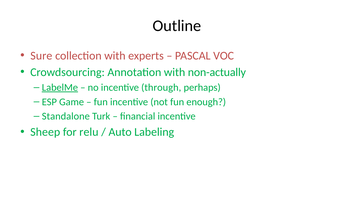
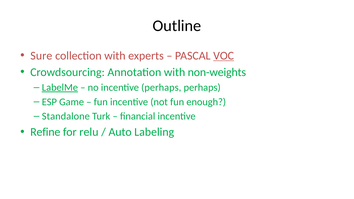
VOC underline: none -> present (224, 56)
non-actually: non-actually -> non-weights (217, 72)
incentive through: through -> perhaps (161, 87)
Sheep: Sheep -> Refine (45, 132)
